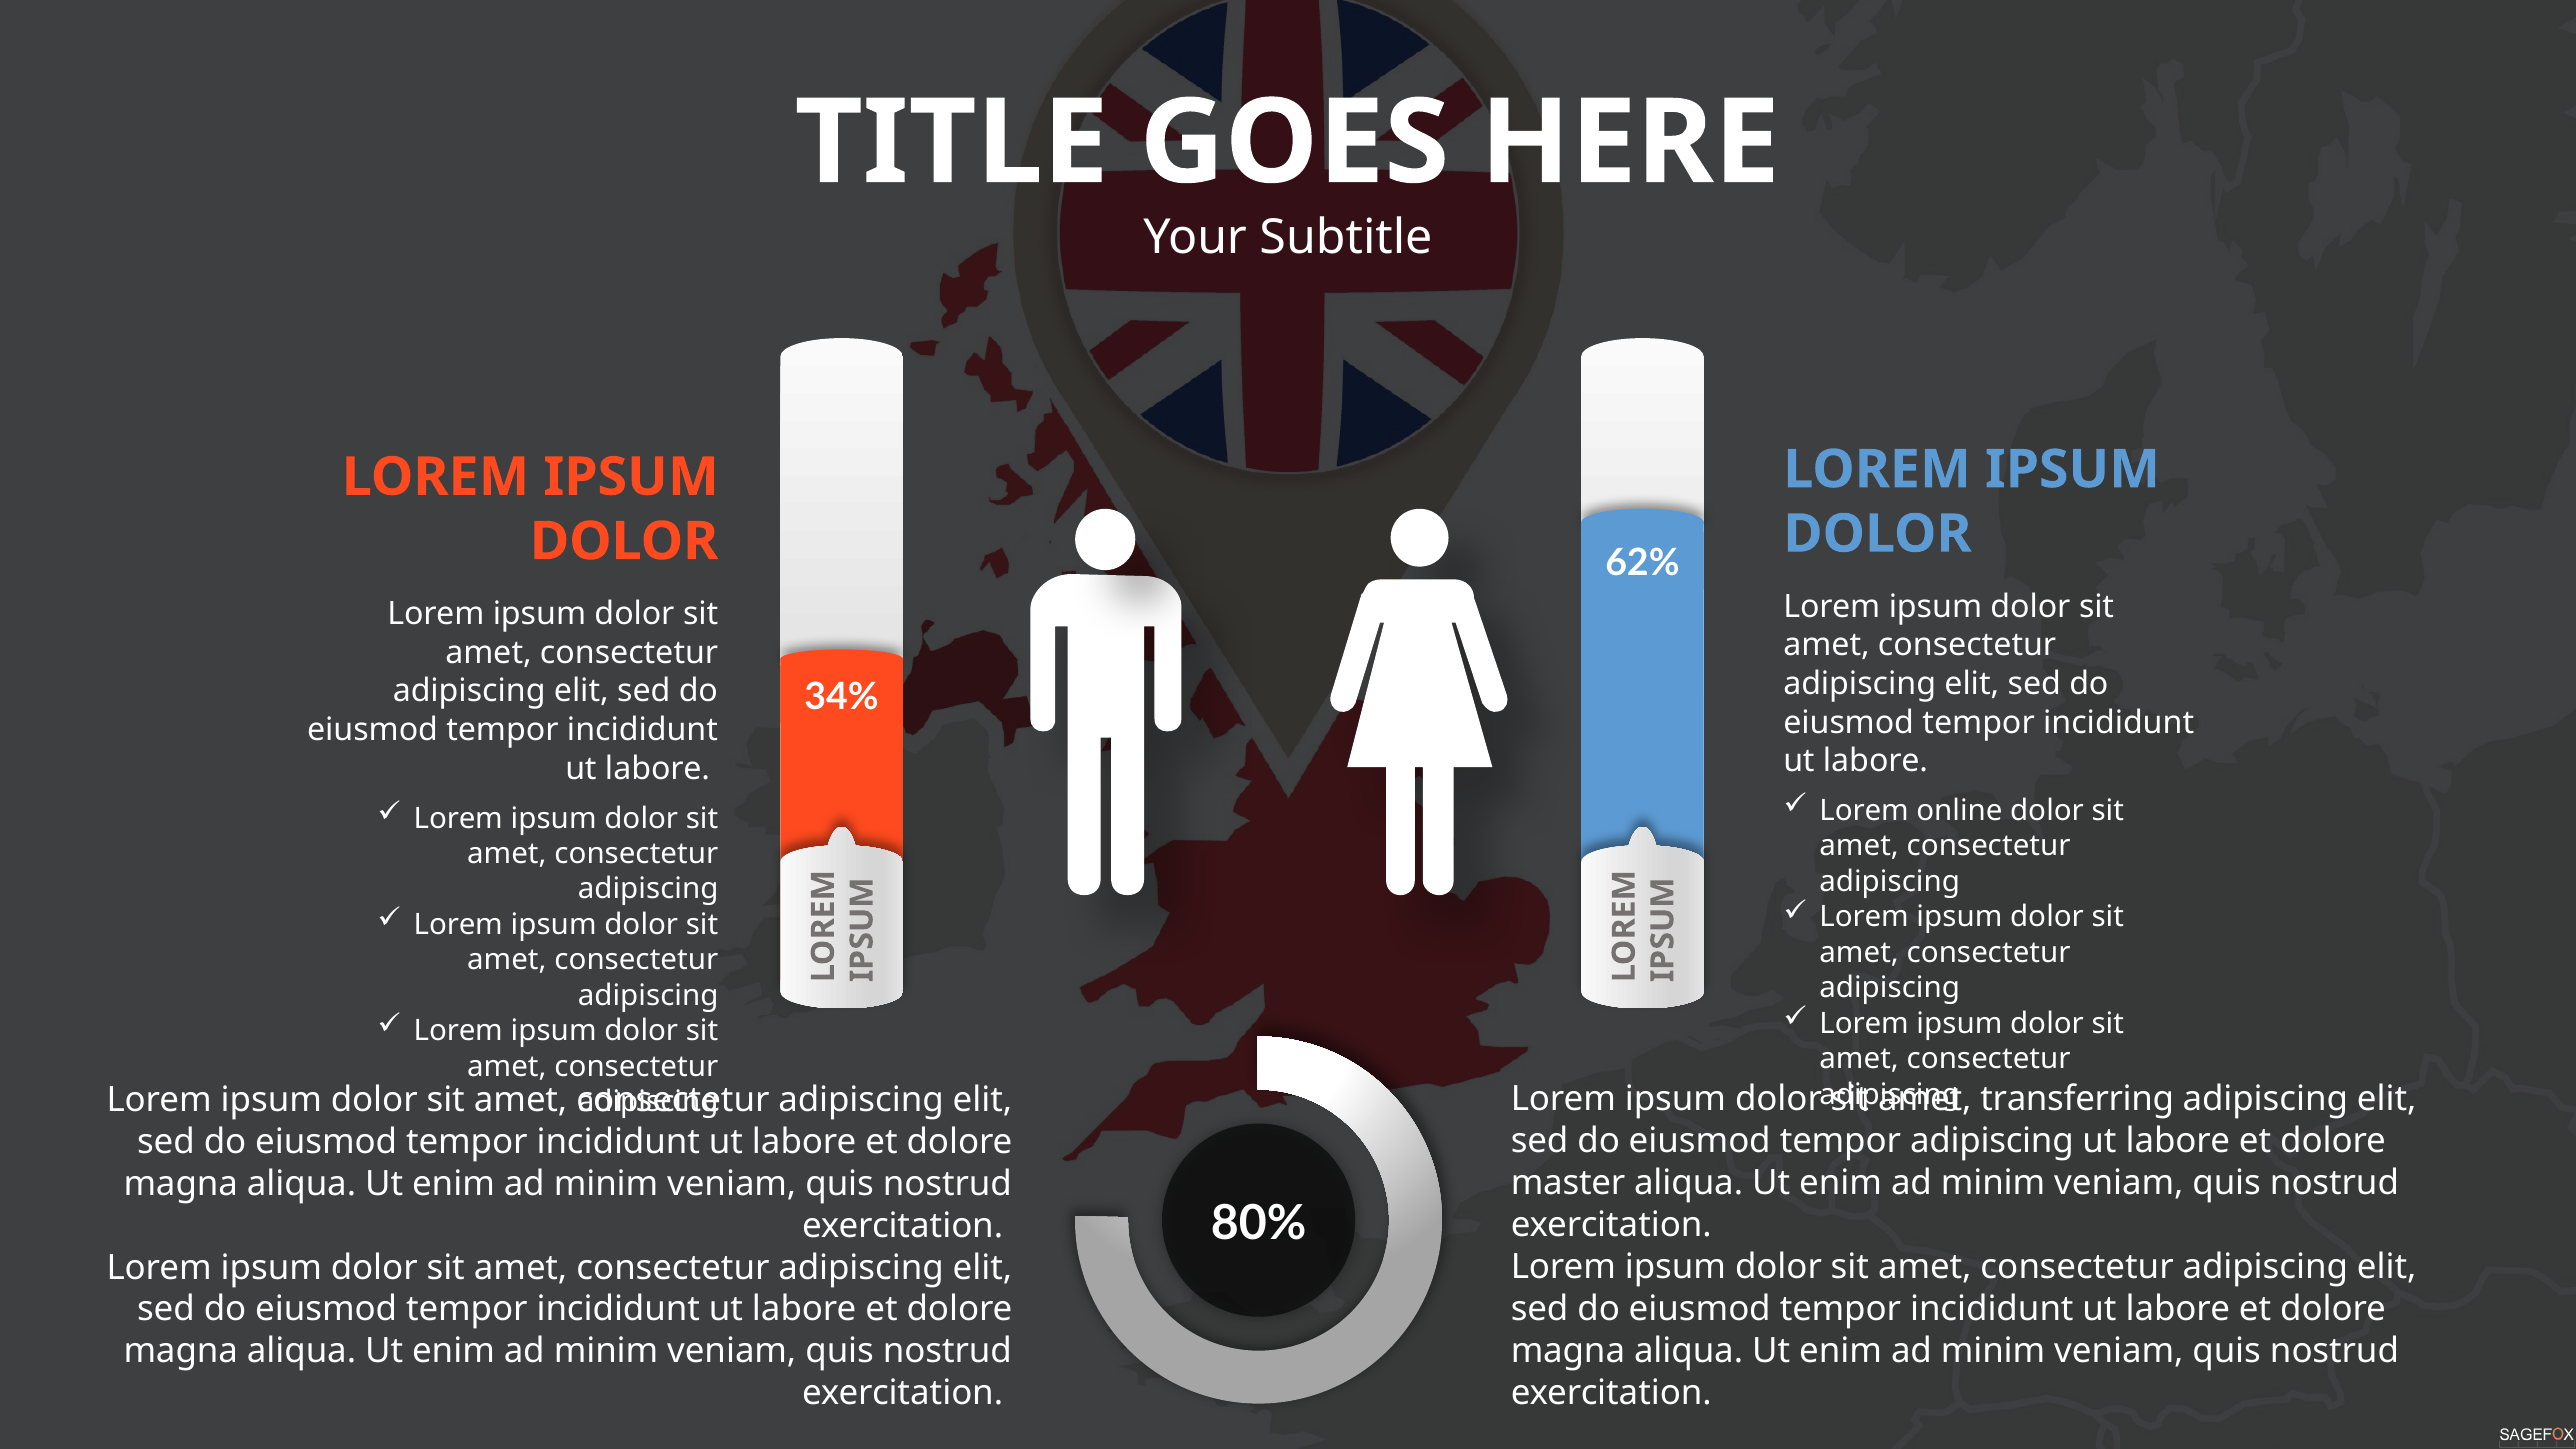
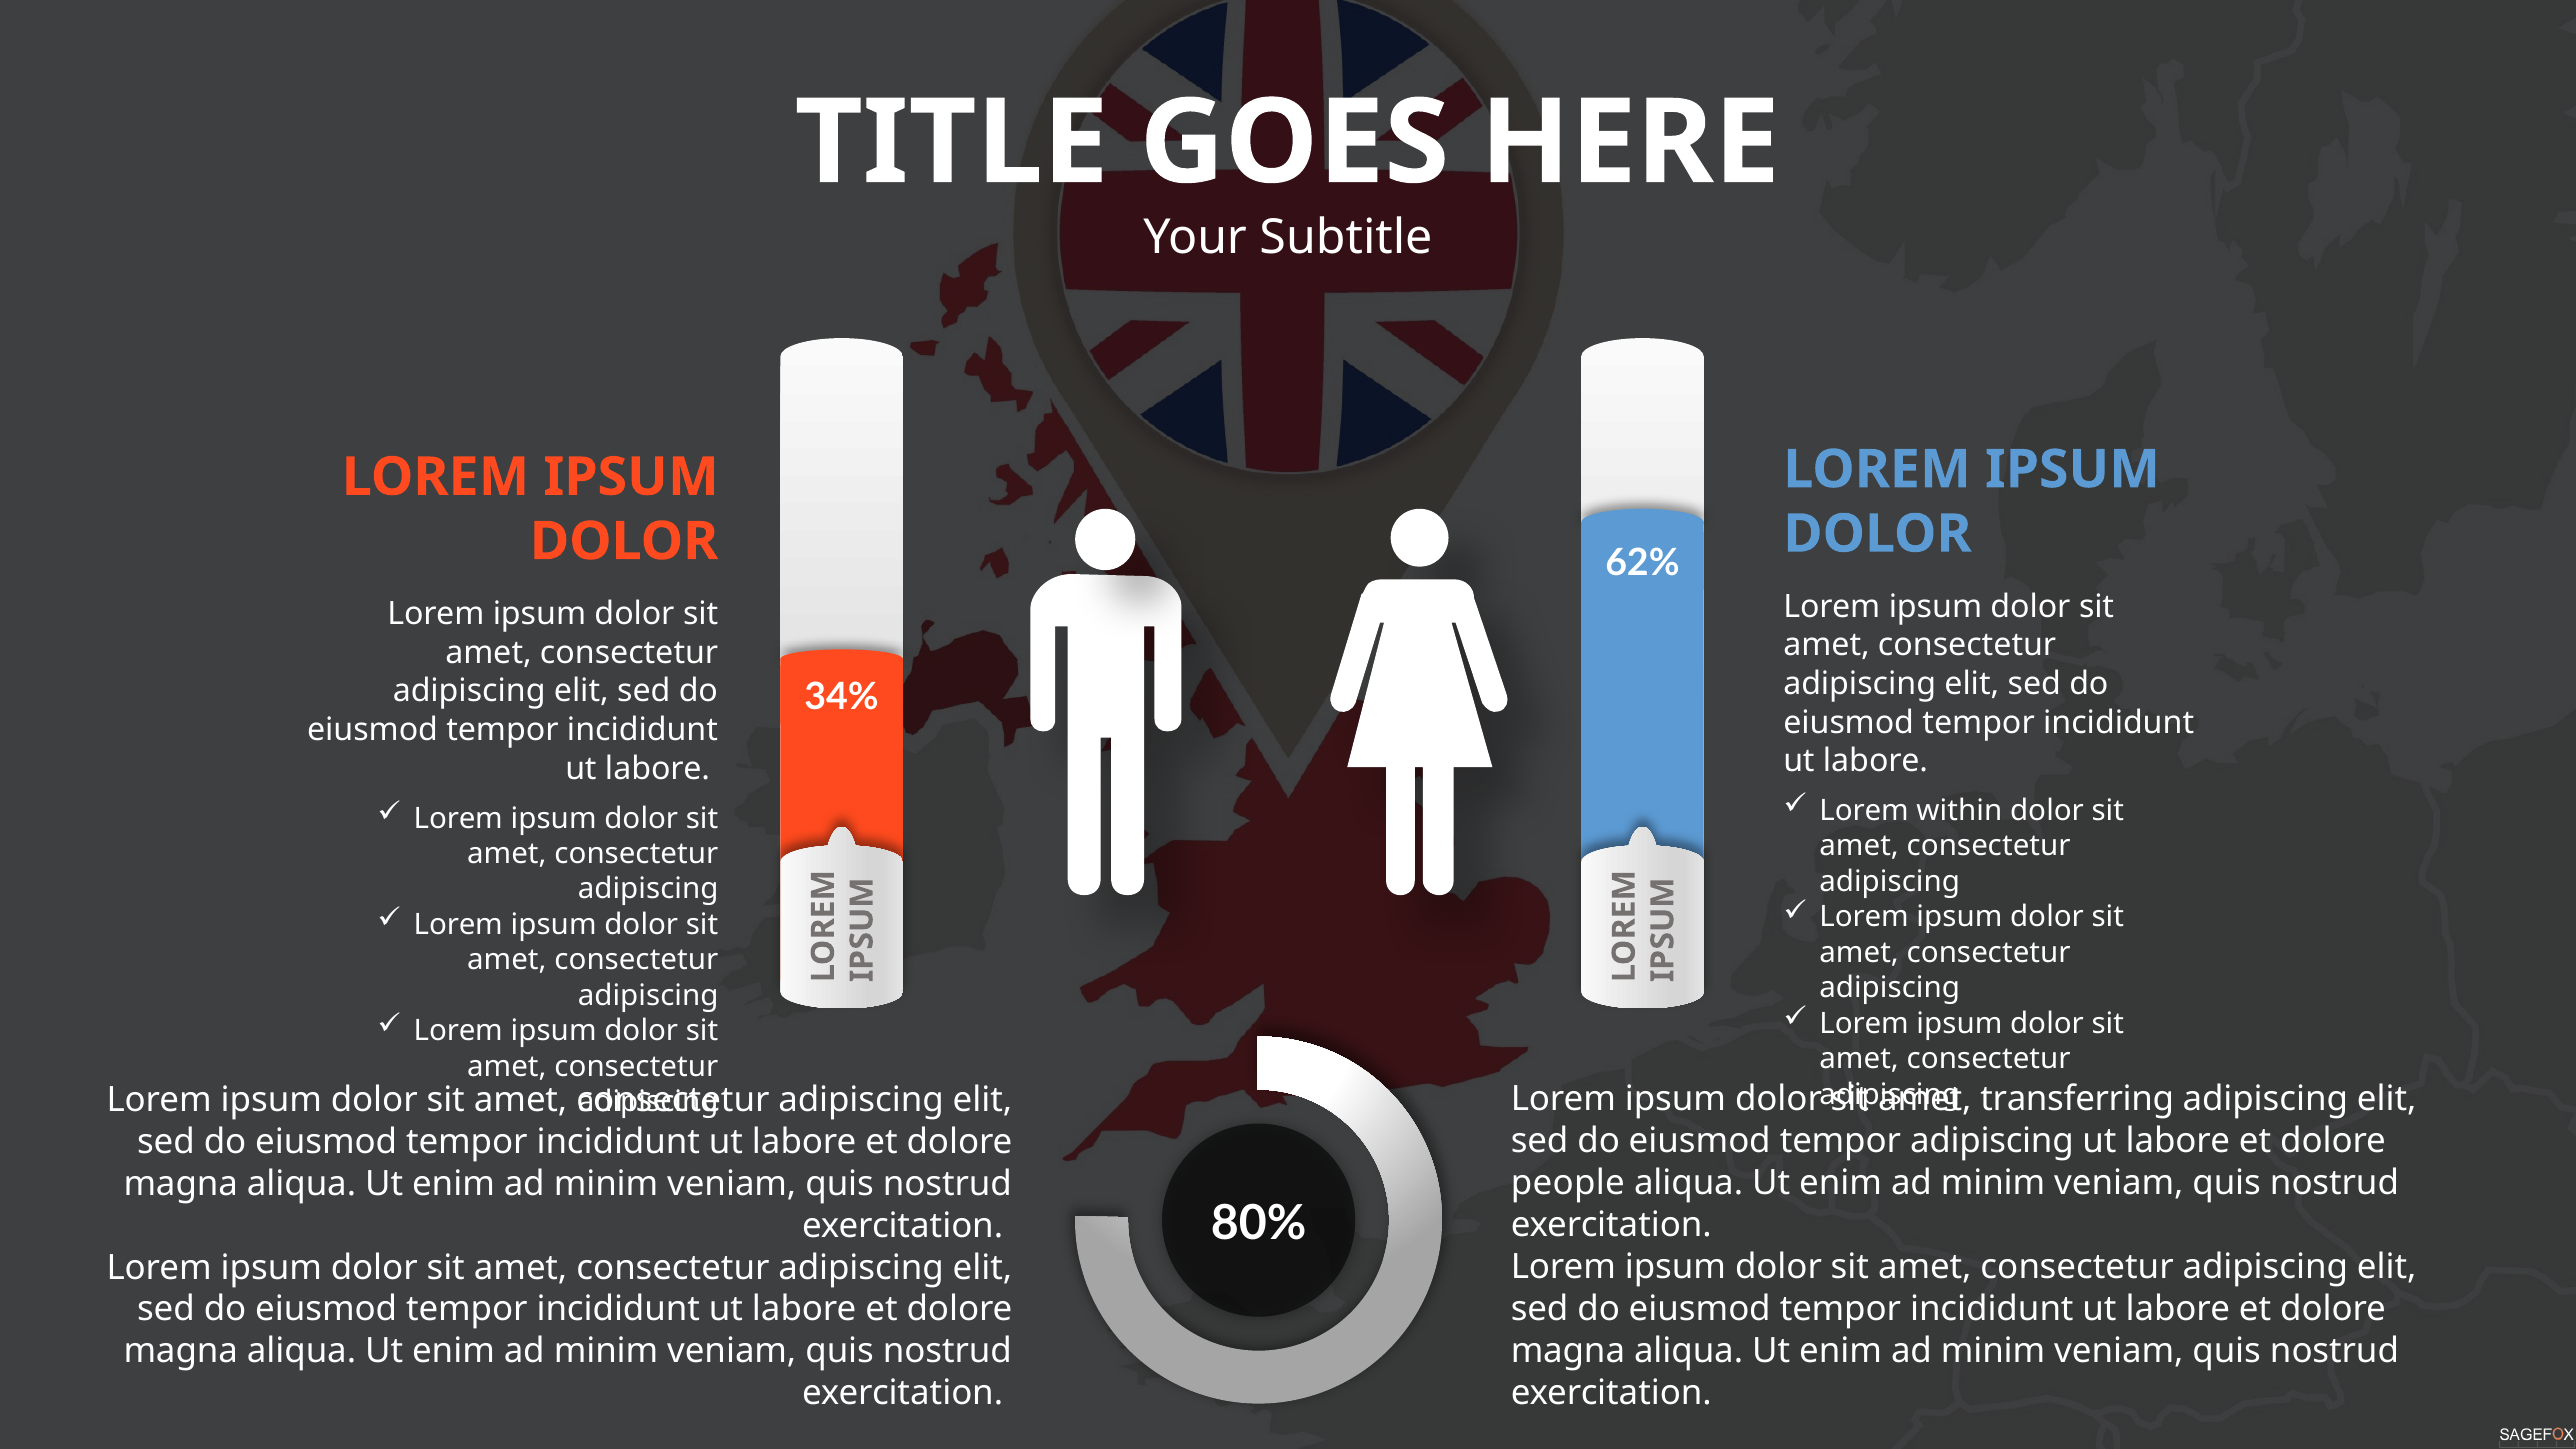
online: online -> within (1959, 811)
master: master -> people (1568, 1183)
